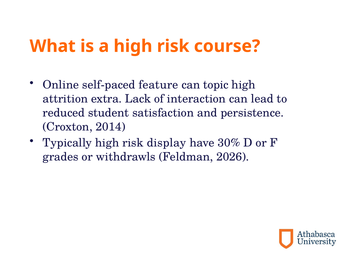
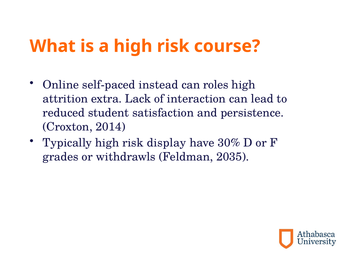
feature: feature -> instead (158, 85)
topic: topic -> roles (216, 85)
2026: 2026 -> 2035 (233, 157)
